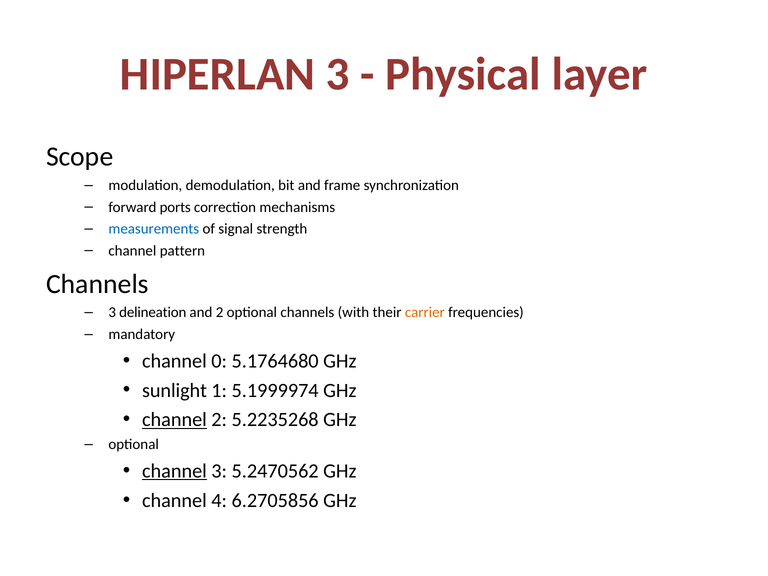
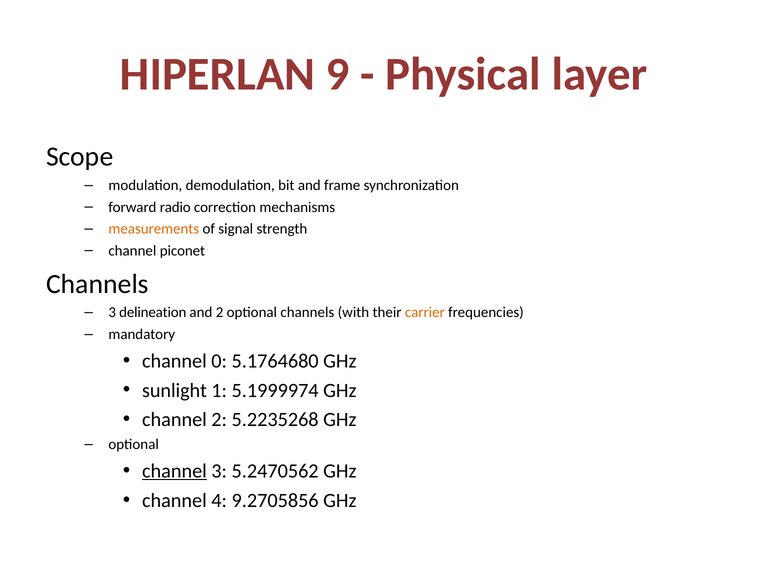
HIPERLAN 3: 3 -> 9 (338, 74)
ports: ports -> radio (175, 207)
measurements colour: blue -> orange (154, 229)
pattern: pattern -> piconet (182, 251)
channel underline: present -> none (174, 420)
6.2705856: 6.2705856 -> 9.2705856 (275, 500)
